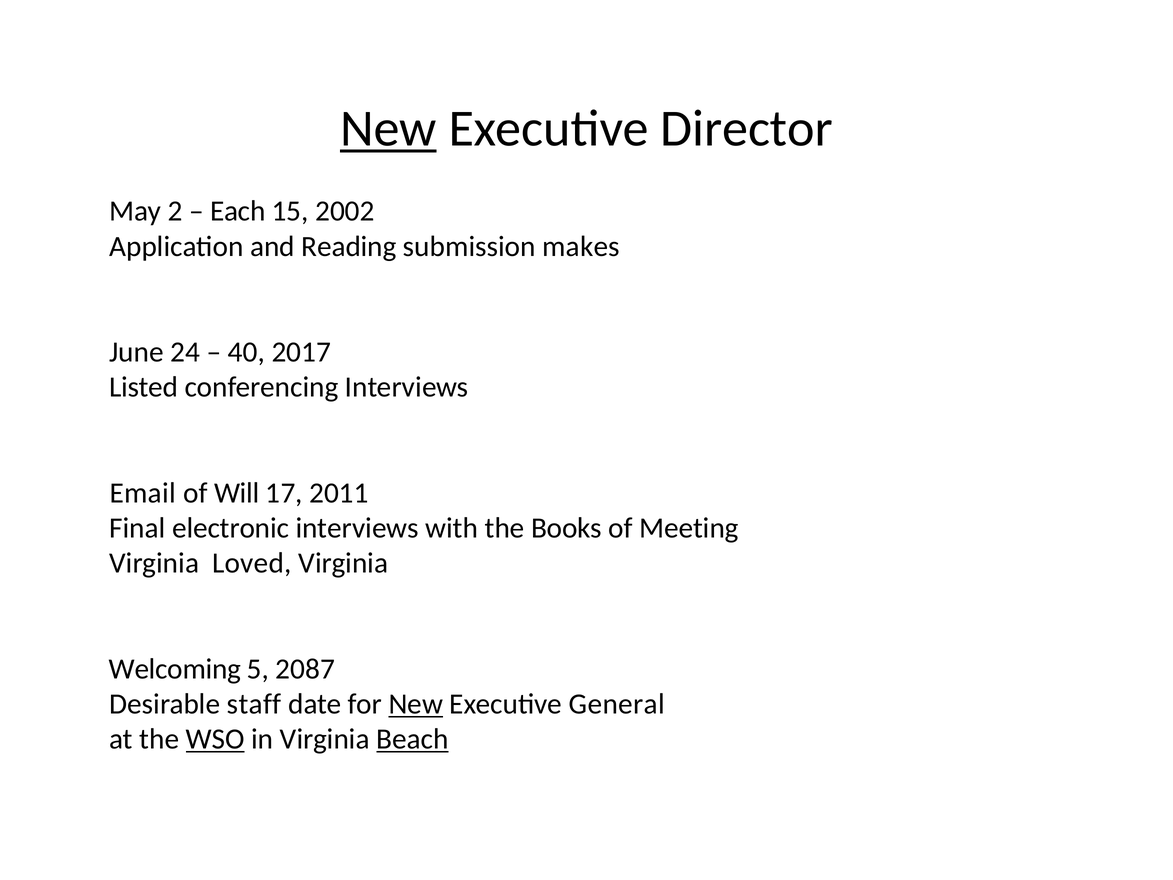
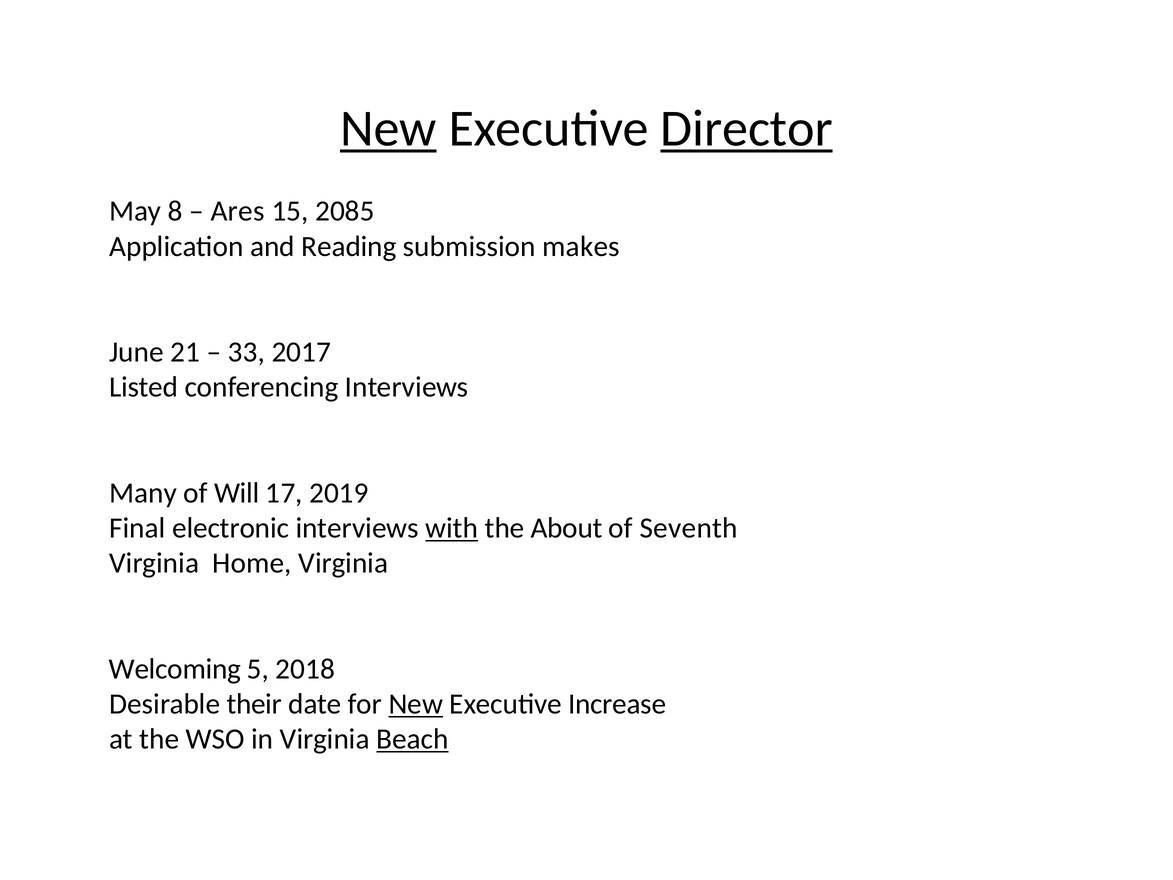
Director underline: none -> present (747, 129)
2: 2 -> 8 (175, 211)
Each: Each -> Ares (238, 211)
2002: 2002 -> 2085 (345, 211)
24: 24 -> 21 (185, 352)
40: 40 -> 33 (246, 352)
Email: Email -> Many (143, 493)
2011: 2011 -> 2019 (339, 493)
with underline: none -> present (452, 528)
Books: Books -> About (567, 528)
Meeting: Meeting -> Seventh (689, 528)
Loved: Loved -> Home (252, 563)
2087: 2087 -> 2018 (305, 669)
staff: staff -> their (254, 704)
General: General -> Increase (617, 704)
WSO underline: present -> none (215, 739)
